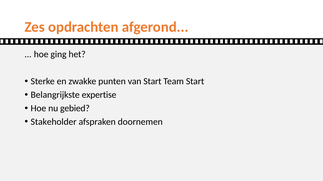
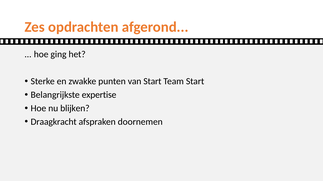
gebied: gebied -> blijken (75, 109)
Stakeholder: Stakeholder -> Draagkracht (54, 122)
